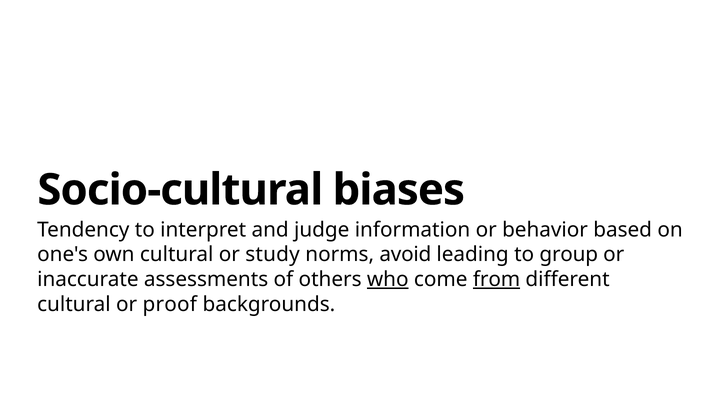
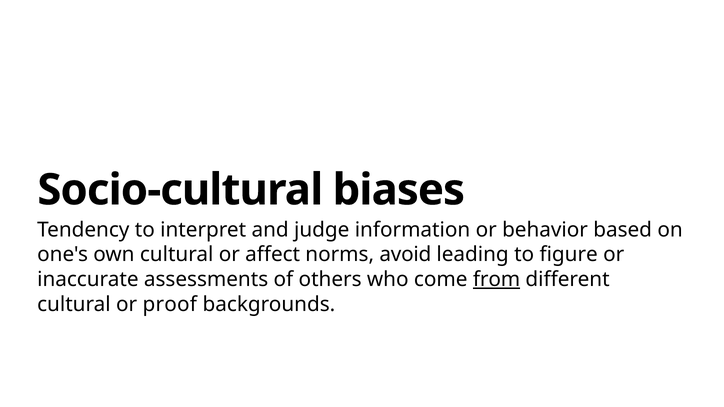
study: study -> affect (273, 255)
group: group -> figure (569, 255)
who underline: present -> none (388, 280)
